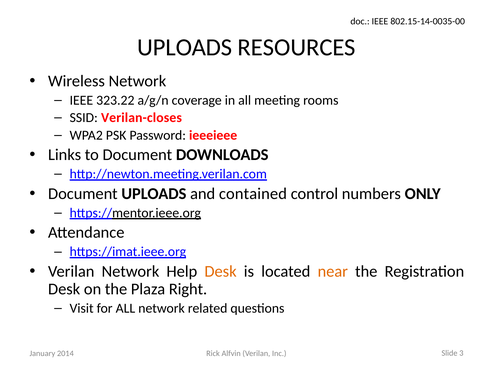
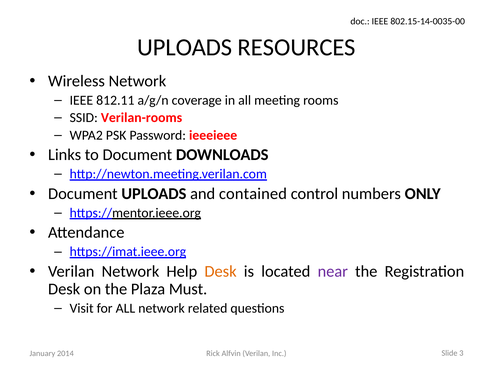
323.22: 323.22 -> 812.11 (115, 100)
Verilan-closes: Verilan-closes -> Verilan-rooms (142, 118)
near colour: orange -> purple (333, 271)
Right: Right -> Must (188, 289)
